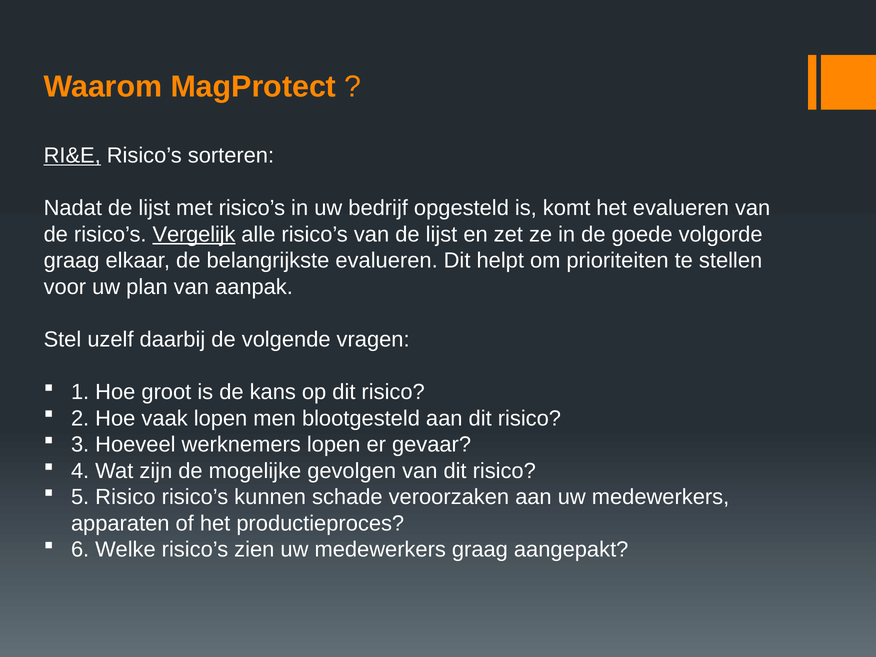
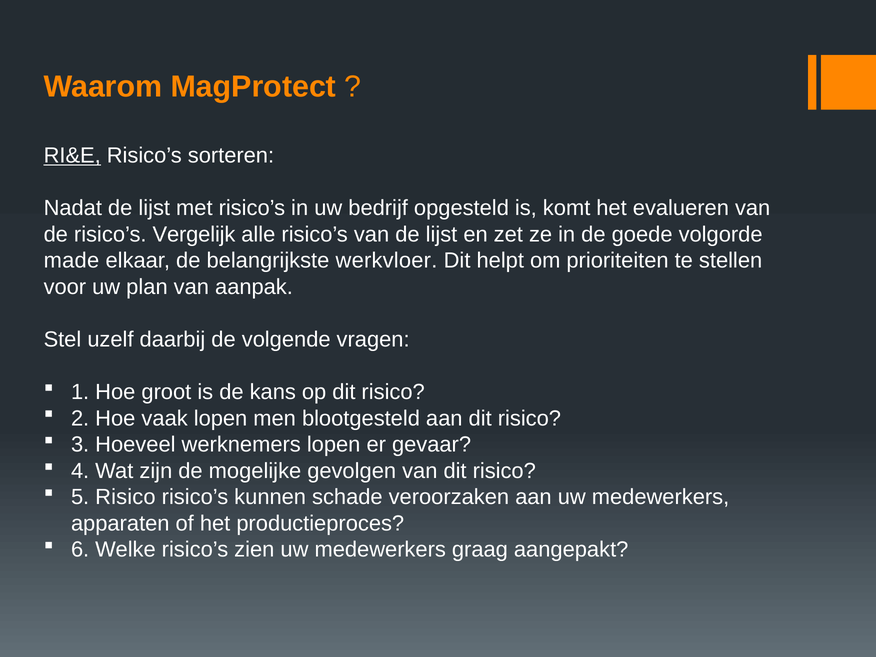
Vergelijk underline: present -> none (194, 234)
graag: graag -> made (71, 261)
belangrijkste evalueren: evalueren -> werkvloer (386, 261)
